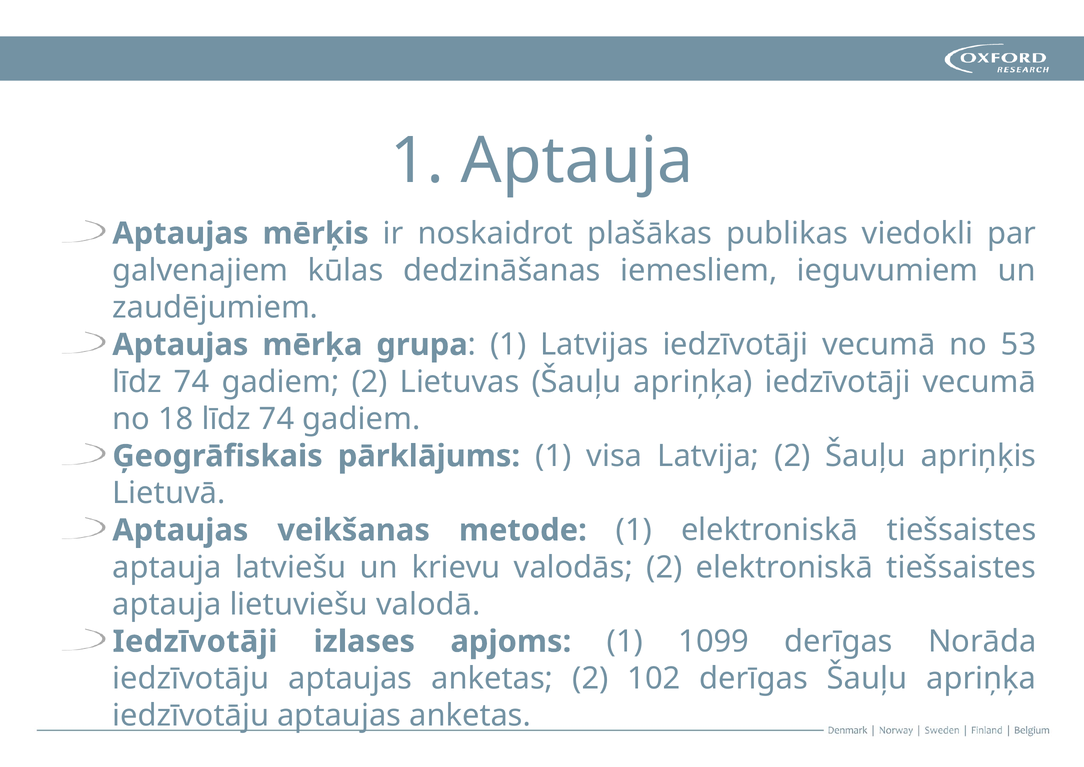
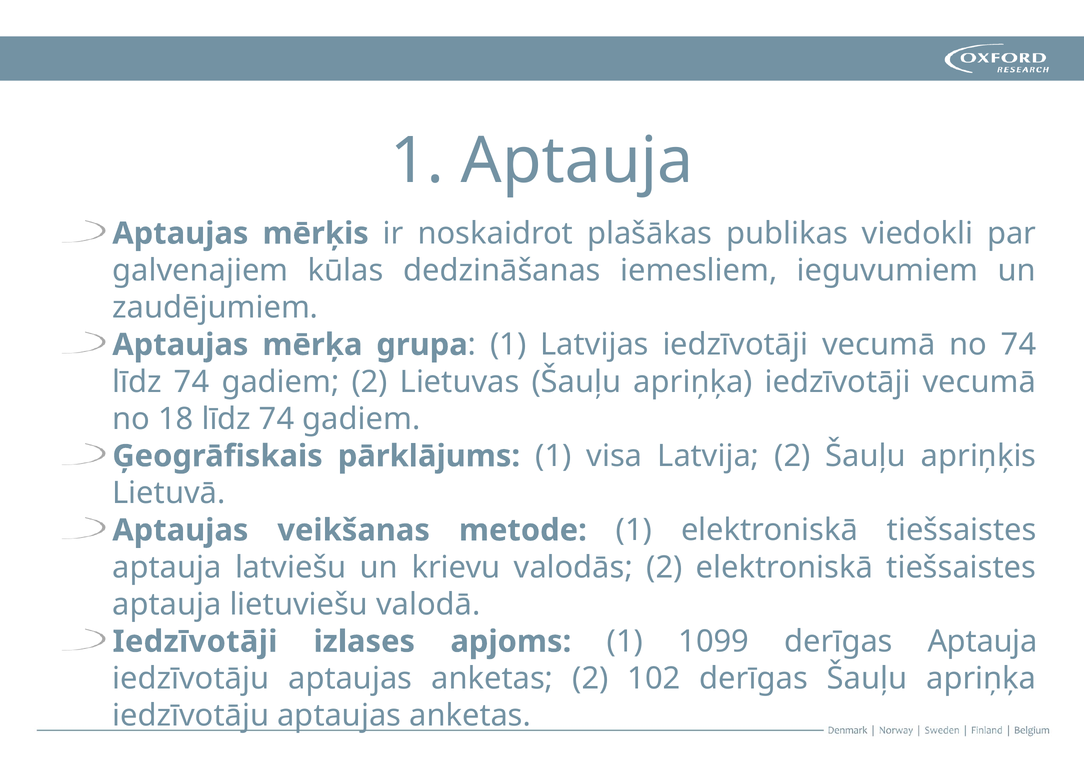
no 53: 53 -> 74 (1019, 345)
derīgas Norāda: Norāda -> Aptauja (982, 641)
